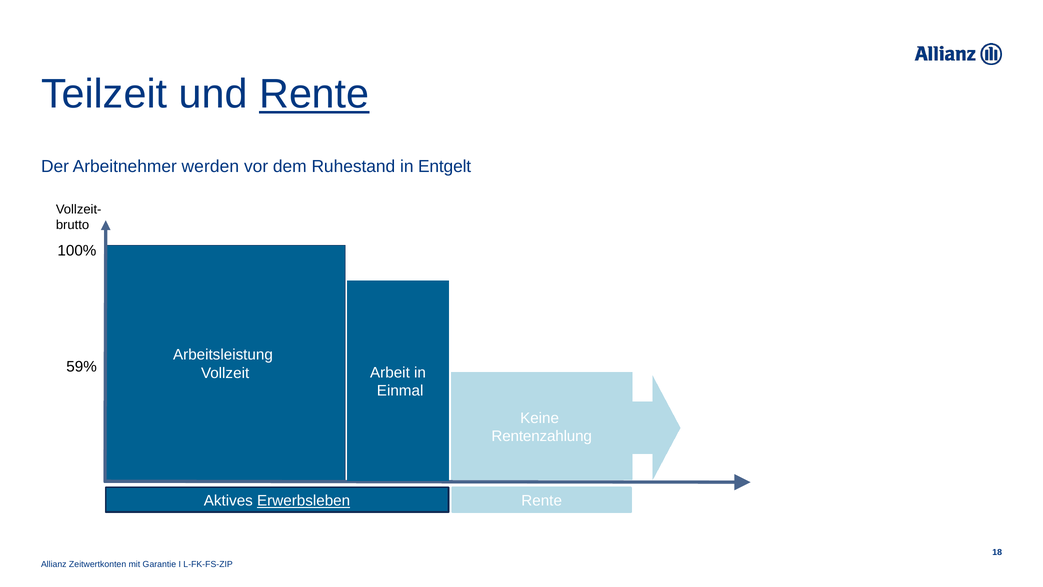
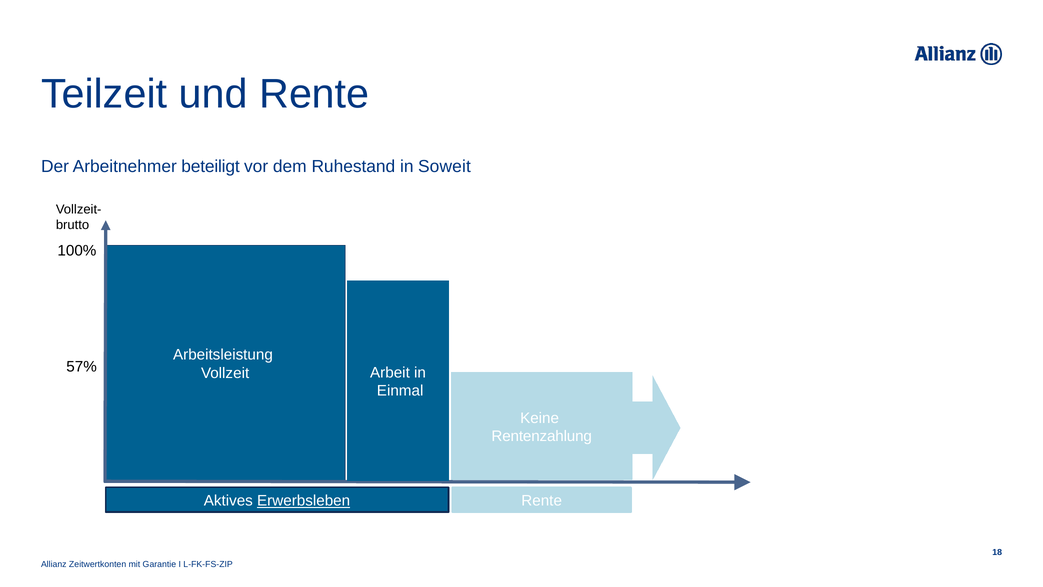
Rente underline: present -> none (314, 94)
werden: werden -> beteiligt (211, 166)
Entgelt: Entgelt -> Soweit (444, 166)
59%: 59% -> 57% (82, 367)
